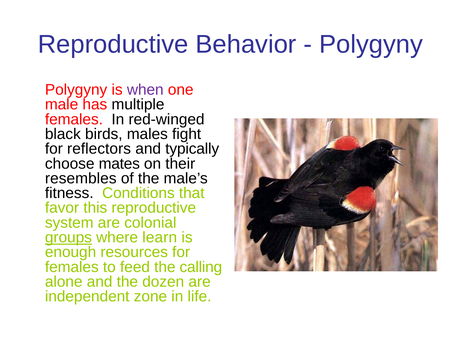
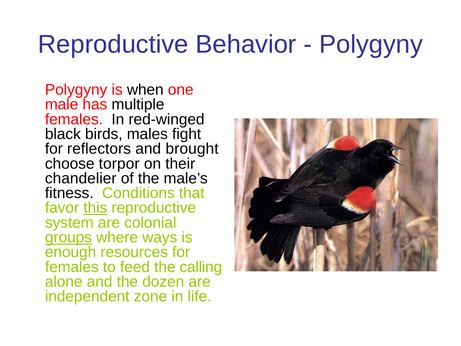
when colour: purple -> black (145, 90)
typically: typically -> brought (192, 149)
mates: mates -> torpor (119, 163)
resembles: resembles -> chandelier (81, 178)
this underline: none -> present (95, 208)
learn: learn -> ways (160, 237)
